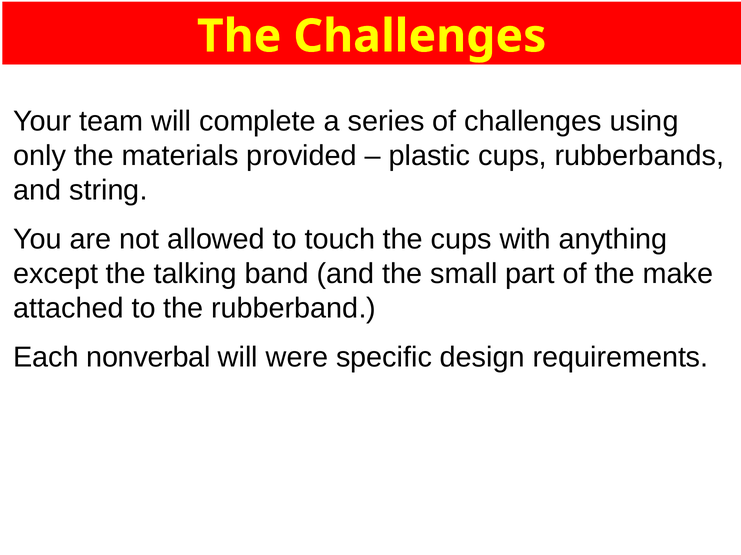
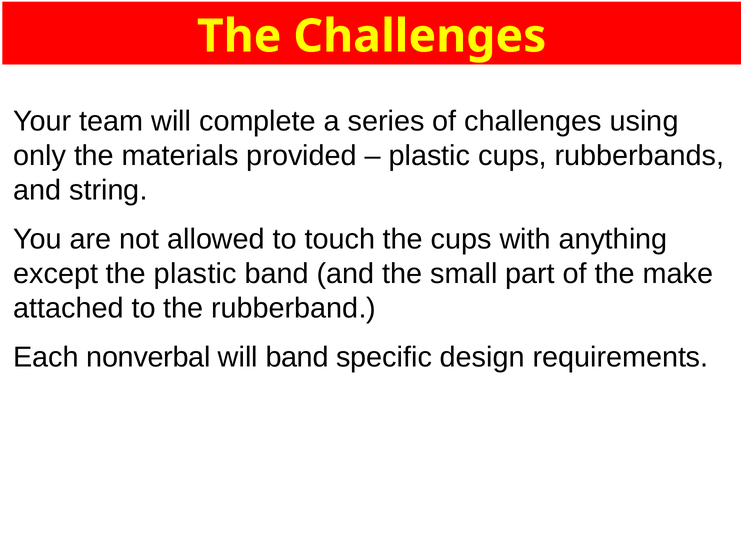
the talking: talking -> plastic (195, 274)
will were: were -> band (297, 358)
